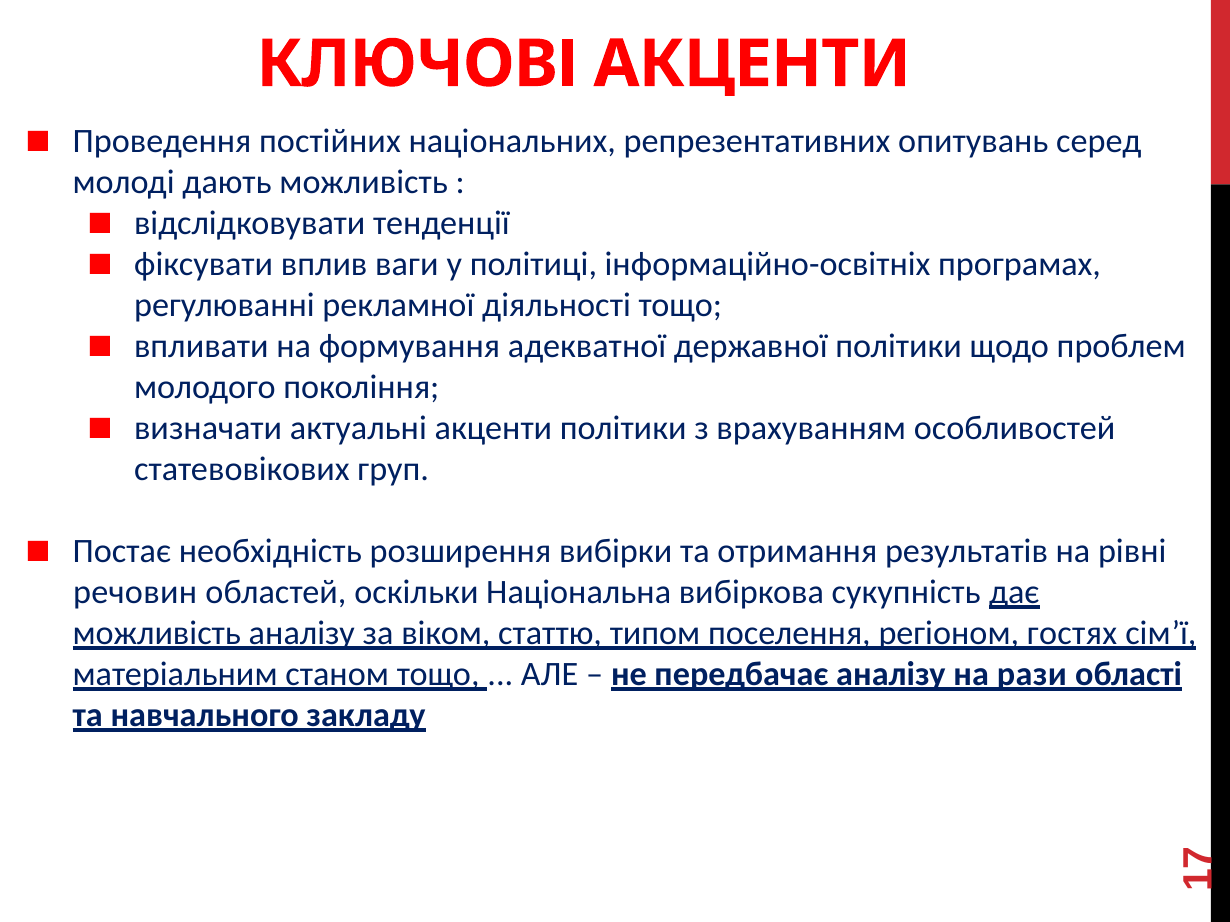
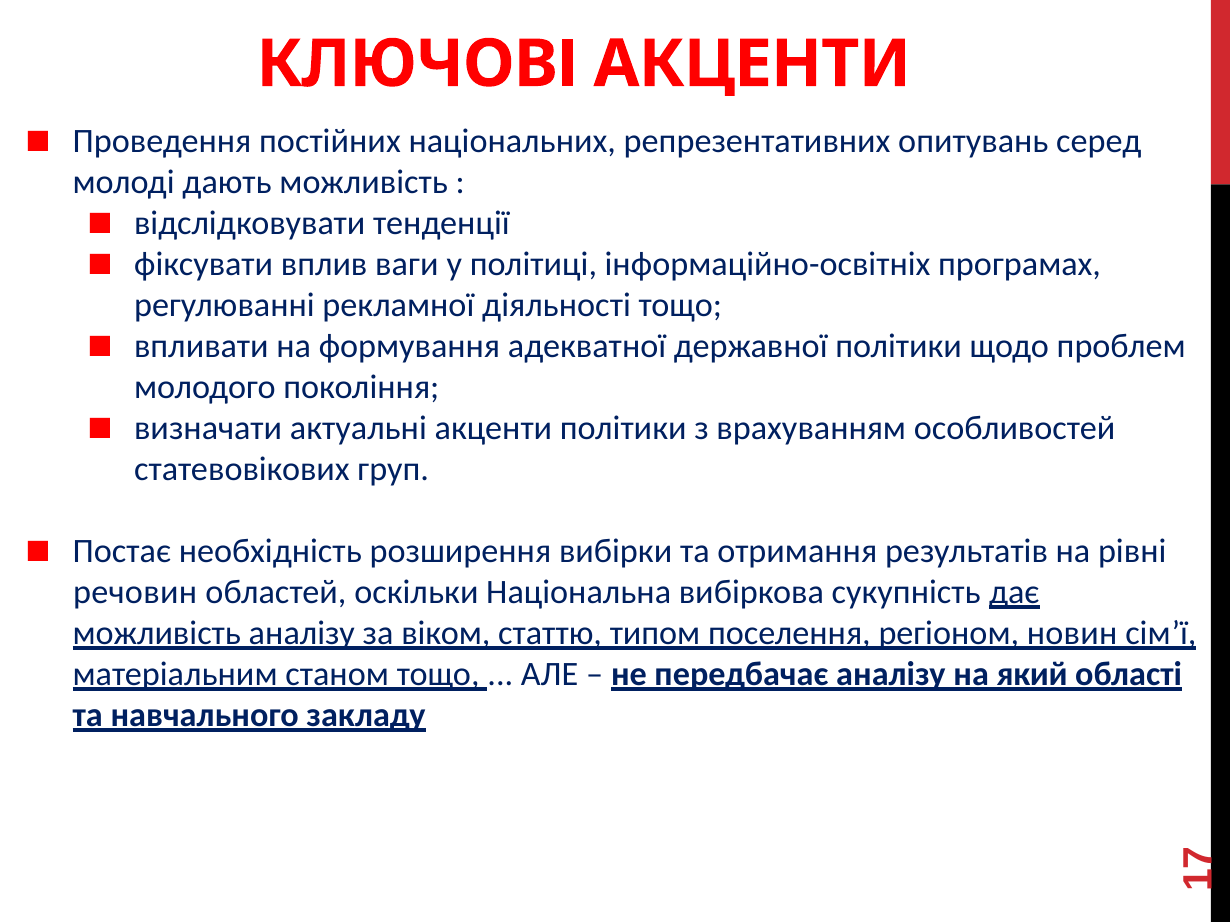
гостях: гостях -> новин (1072, 634)
рази: рази -> який (1032, 675)
